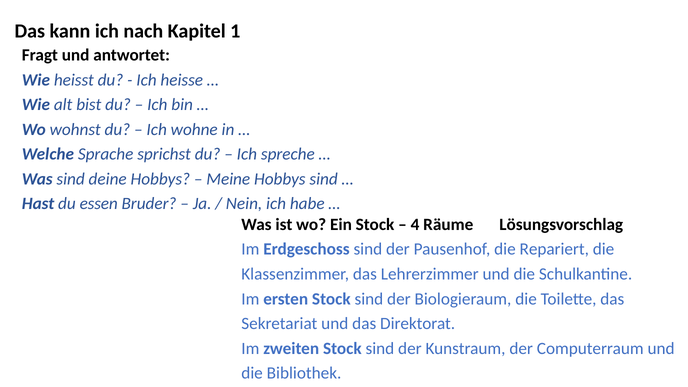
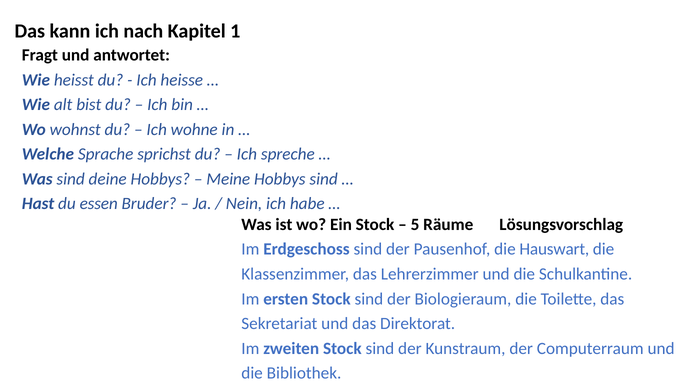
4: 4 -> 5 (415, 225)
Repariert: Repariert -> Hauswart (554, 249)
